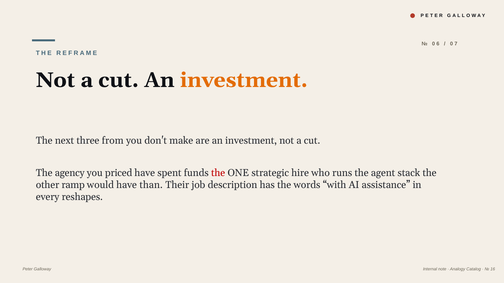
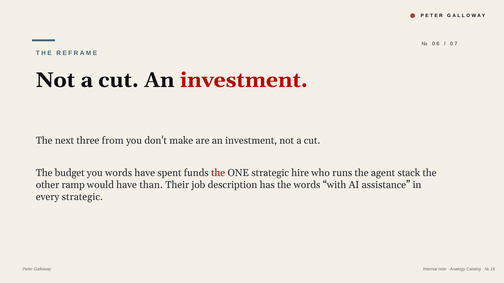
investment colour: orange -> red (244, 80)
agency: agency -> budget (70, 173)
you priced: priced -> words (119, 173)
every reshapes: reshapes -> strategic (82, 197)
